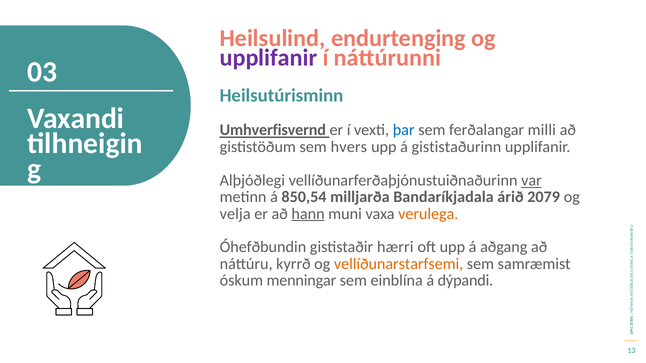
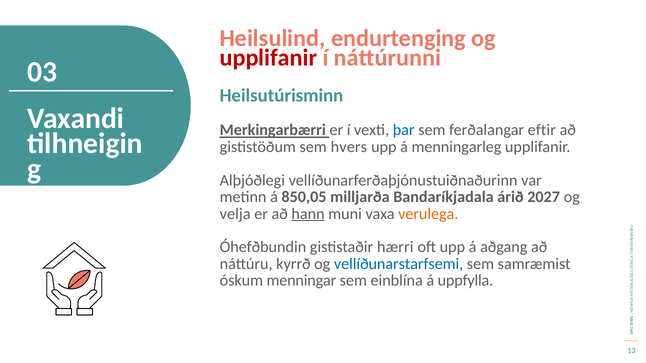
upplifanir colour: purple -> red (268, 58)
Umhverfisvernd: Umhverfisvernd -> Merkingarbærri (273, 130)
milli: milli -> eftir (542, 130)
gististaðurinn: gististaðurinn -> menningarleg (456, 147)
var underline: present -> none (531, 181)
850,54: 850,54 -> 850,05 (304, 197)
2079: 2079 -> 2027 (544, 197)
vellíðunarstarfsemi colour: orange -> blue (399, 264)
dýpandi: dýpandi -> uppfylla (465, 281)
